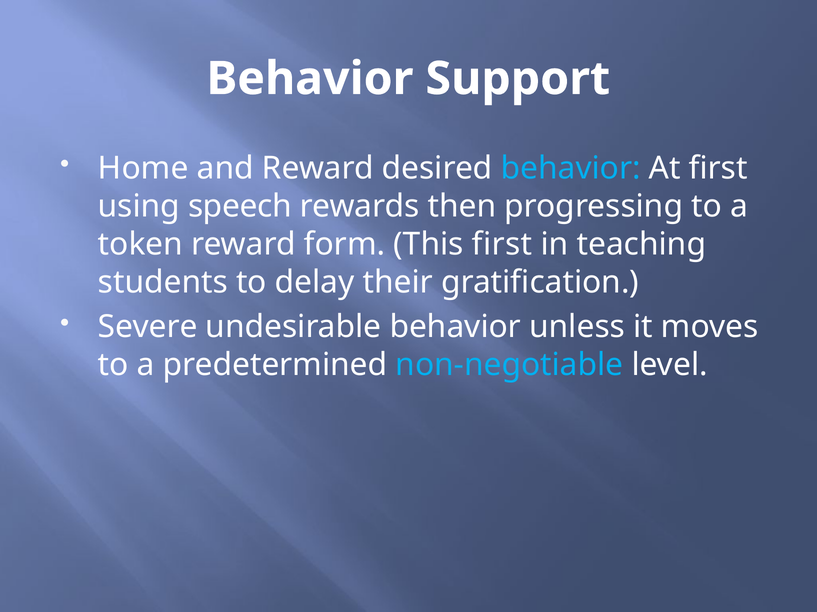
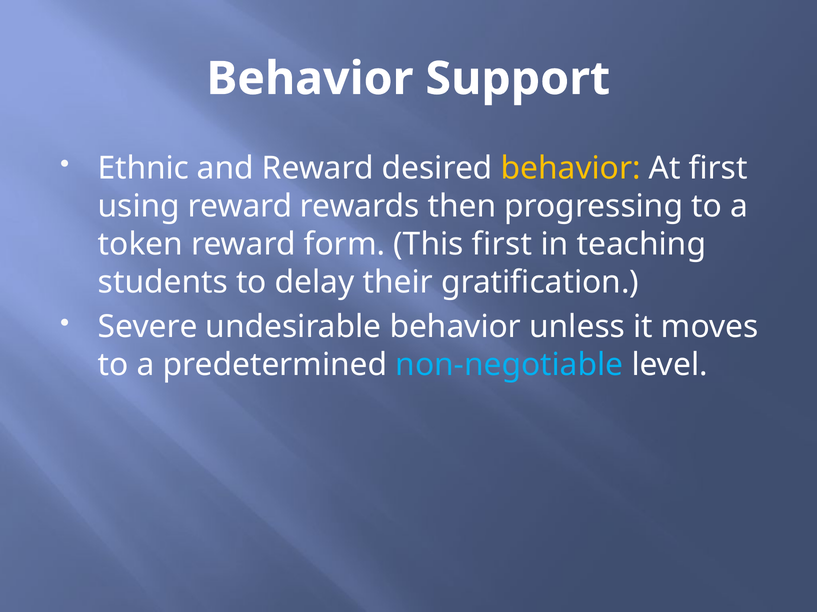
Home: Home -> Ethnic (143, 168)
behavior colour: light blue -> yellow (571, 168)
using speech: speech -> reward (240, 207)
